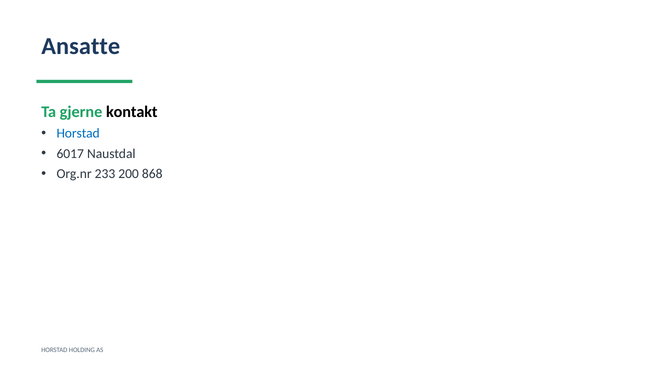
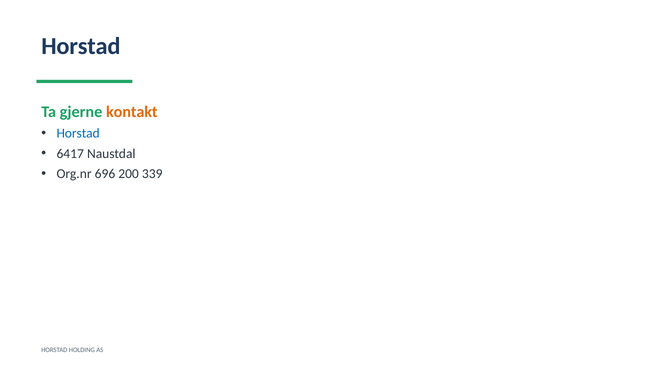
Ansatte: Ansatte -> Horstad (81, 46)
kontakt colour: black -> orange (132, 112)
6017: 6017 -> 6417 (70, 154)
233: 233 -> 696 (105, 174)
868: 868 -> 339 (152, 174)
